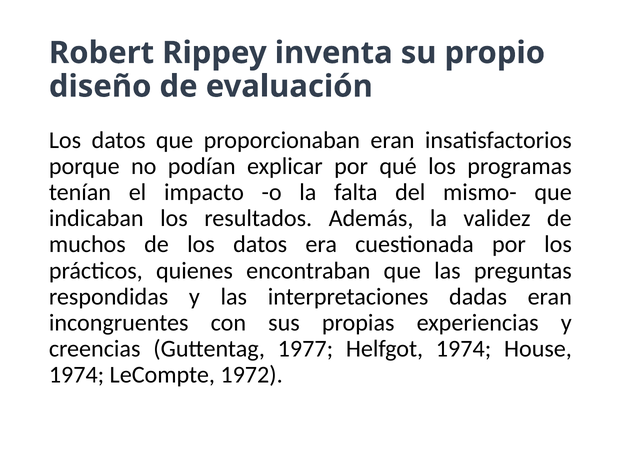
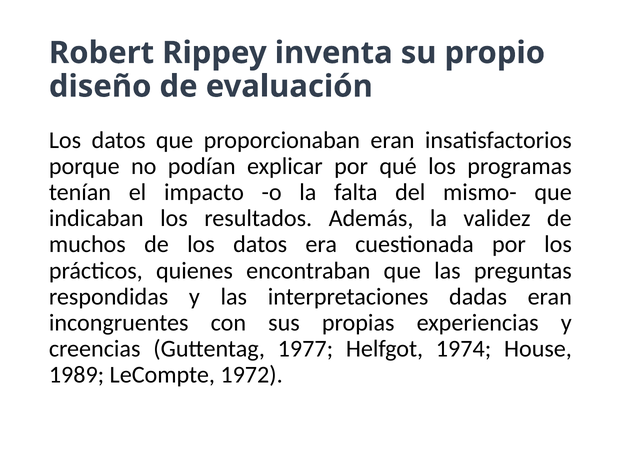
1974: 1974 -> 1989 (77, 375)
